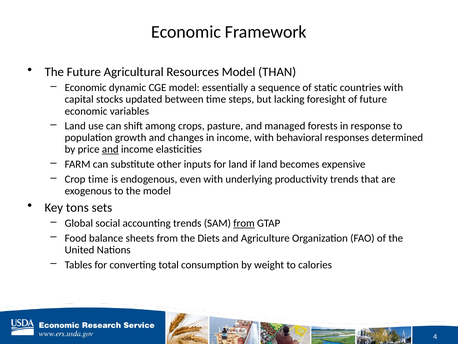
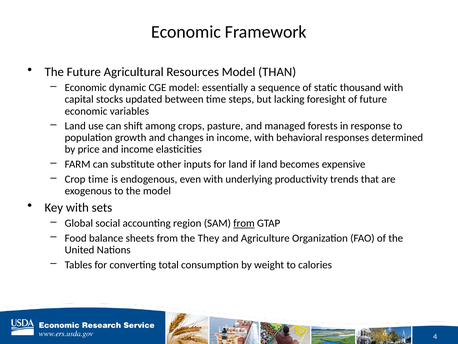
countries: countries -> thousand (361, 88)
and underline: present -> none (110, 149)
Key tons: tons -> with (77, 207)
accounting trends: trends -> region (187, 223)
Diets: Diets -> They (208, 238)
